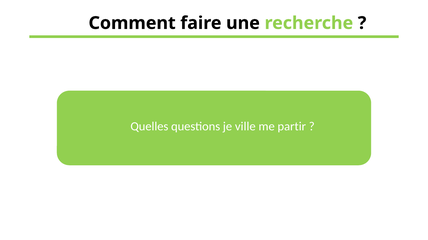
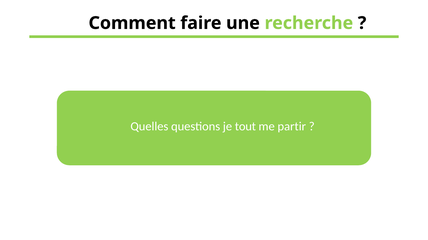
ville: ville -> tout (245, 127)
